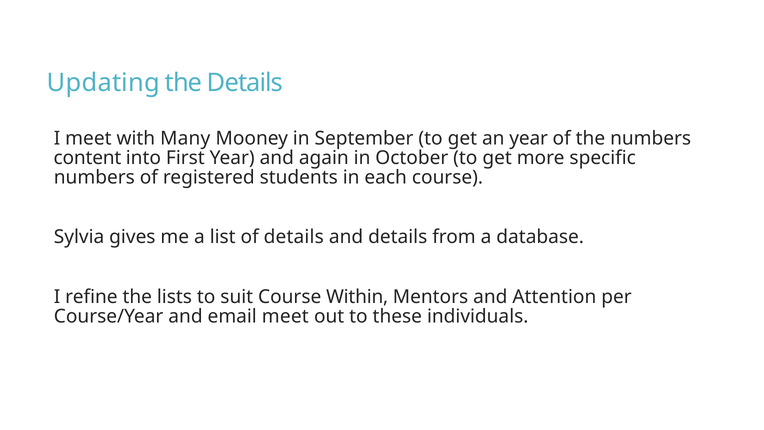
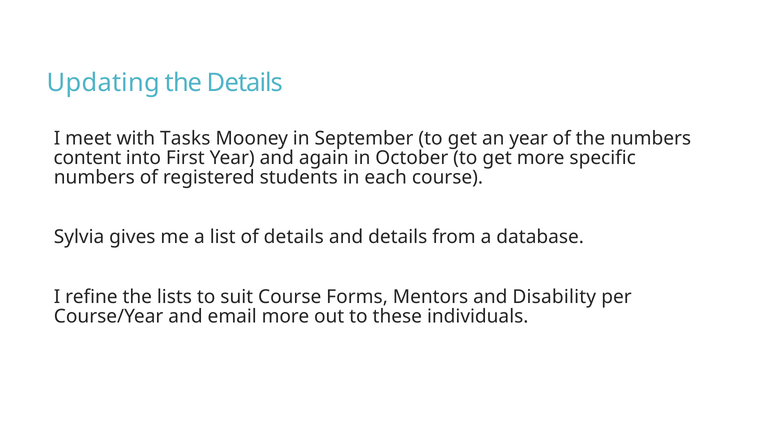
Many: Many -> Tasks (185, 138)
Within: Within -> Forms (357, 297)
Attention: Attention -> Disability (554, 297)
email meet: meet -> more (286, 316)
